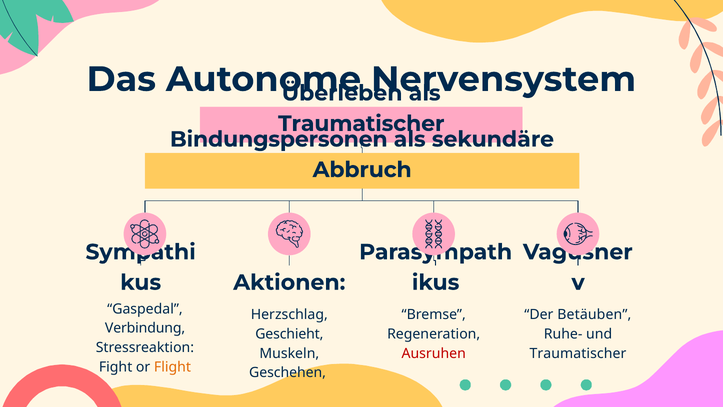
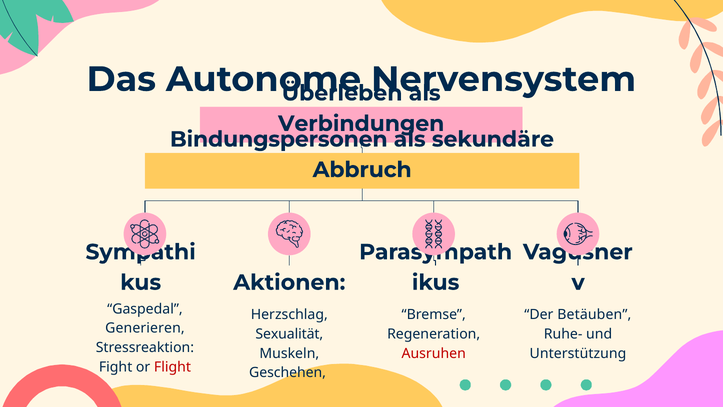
Traumatischer: Traumatischer -> Verbindungen (361, 124)
Verbindung: Verbindung -> Generieren (145, 328)
Geschieht: Geschieht -> Sexualität (289, 334)
Traumatischer: Traumatischer -> Unterstützung (578, 353)
Flight colour: orange -> red (172, 367)
